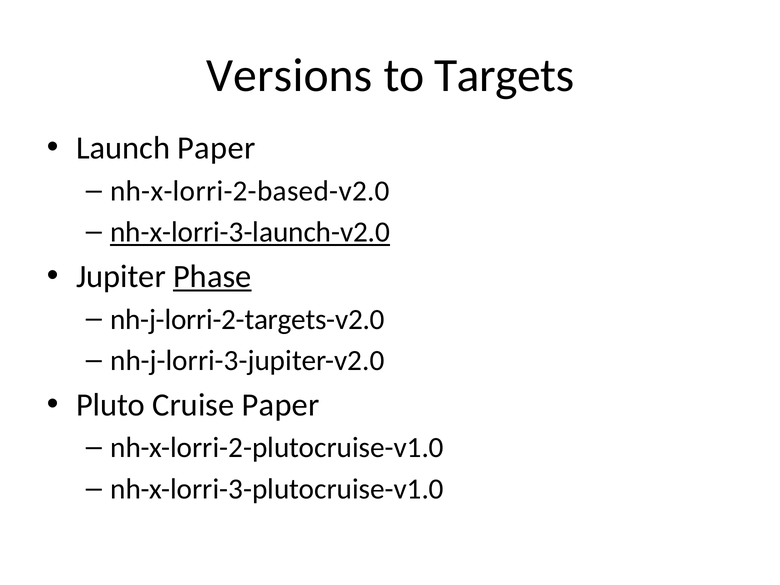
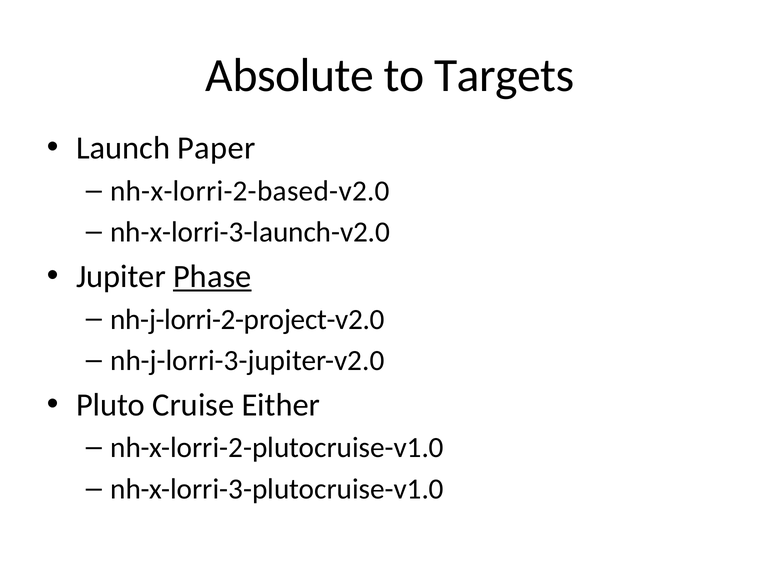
Versions: Versions -> Absolute (290, 76)
nh-x-lorri-3-launch-v2.0 underline: present -> none (250, 232)
nh-j-lorri-2-targets-v2.0: nh-j-lorri-2-targets-v2.0 -> nh-j-lorri-2-project-v2.0 (247, 319)
Cruise Paper: Paper -> Either (281, 405)
